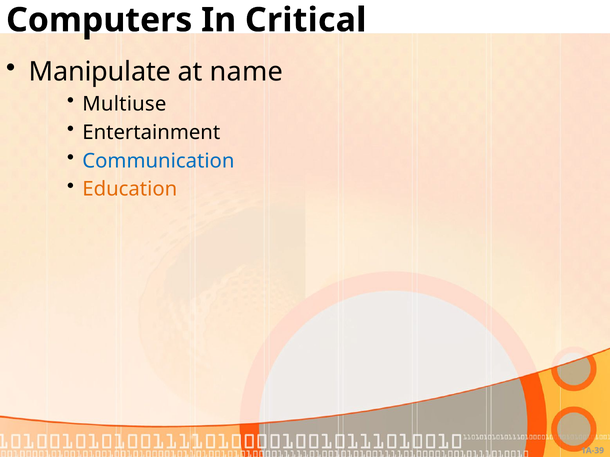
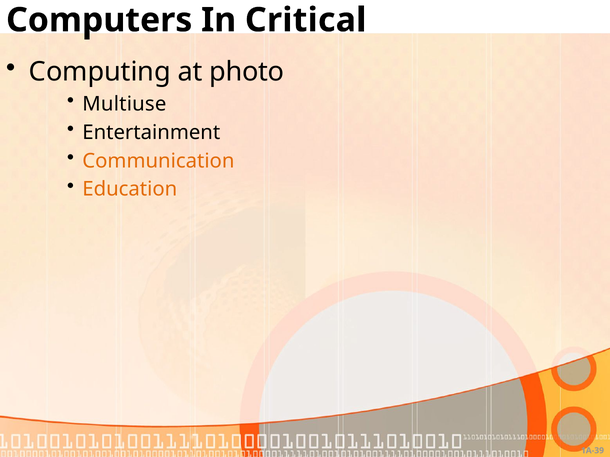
Manipulate: Manipulate -> Computing (100, 72)
name: name -> photo (247, 72)
Communication colour: blue -> orange (158, 161)
